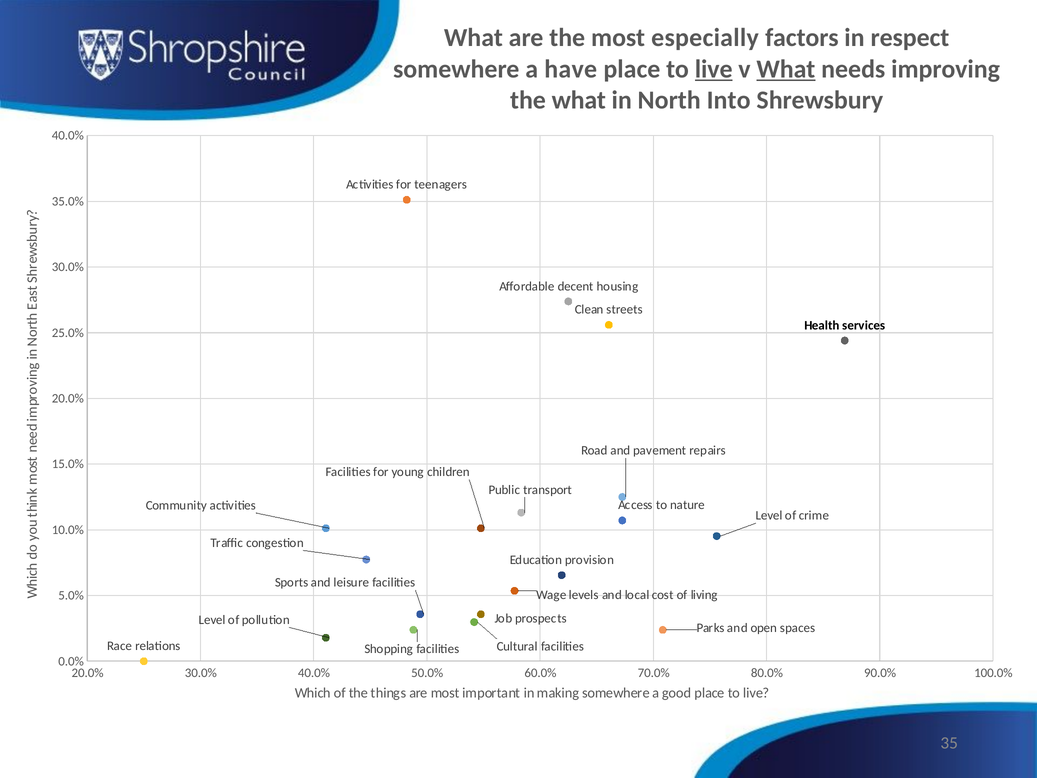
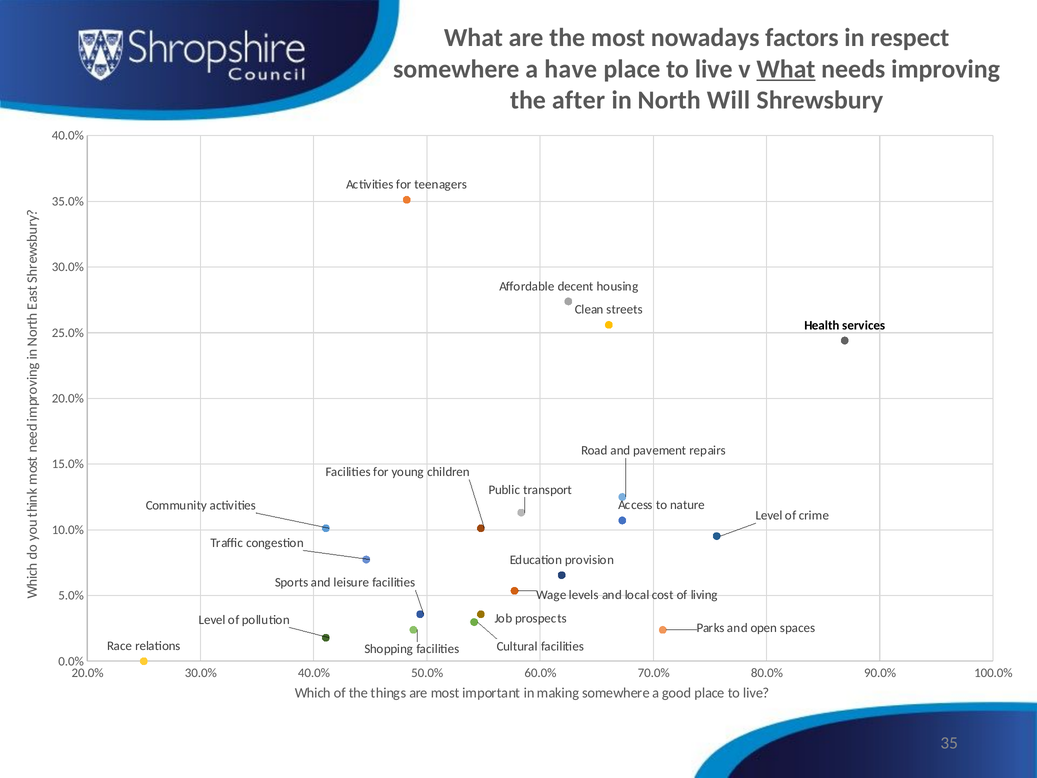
especially: especially -> nowadays (705, 38)
live underline: present -> none (714, 69)
the what: what -> after (579, 100)
Into: Into -> Will (729, 100)
